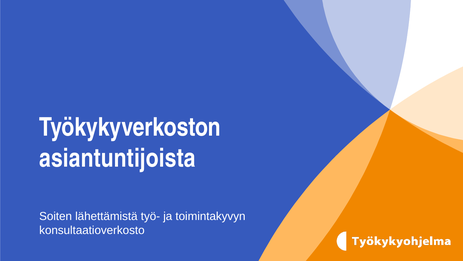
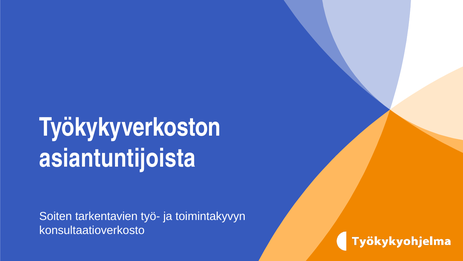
lähettämistä: lähettämistä -> tarkentavien (106, 216)
